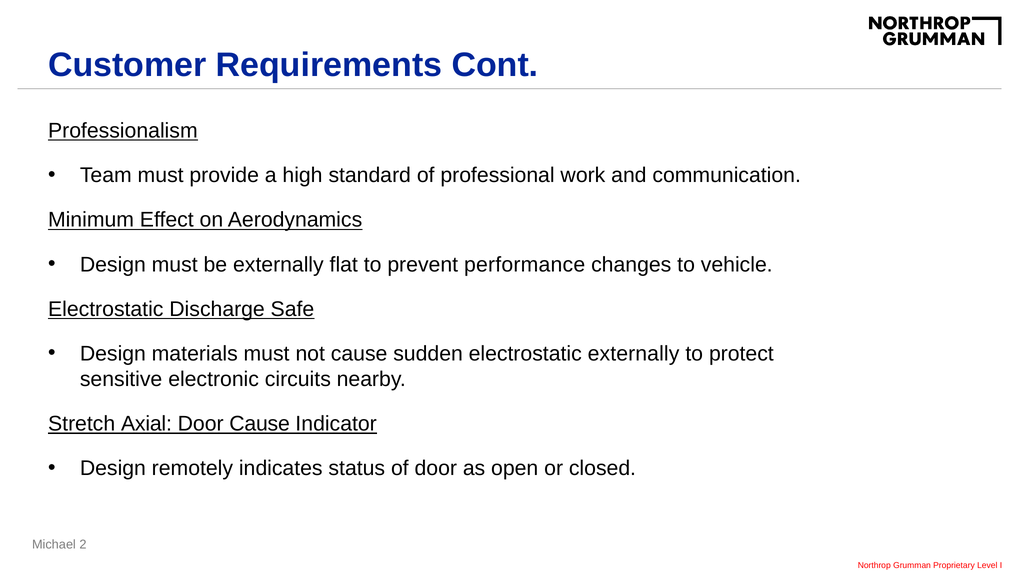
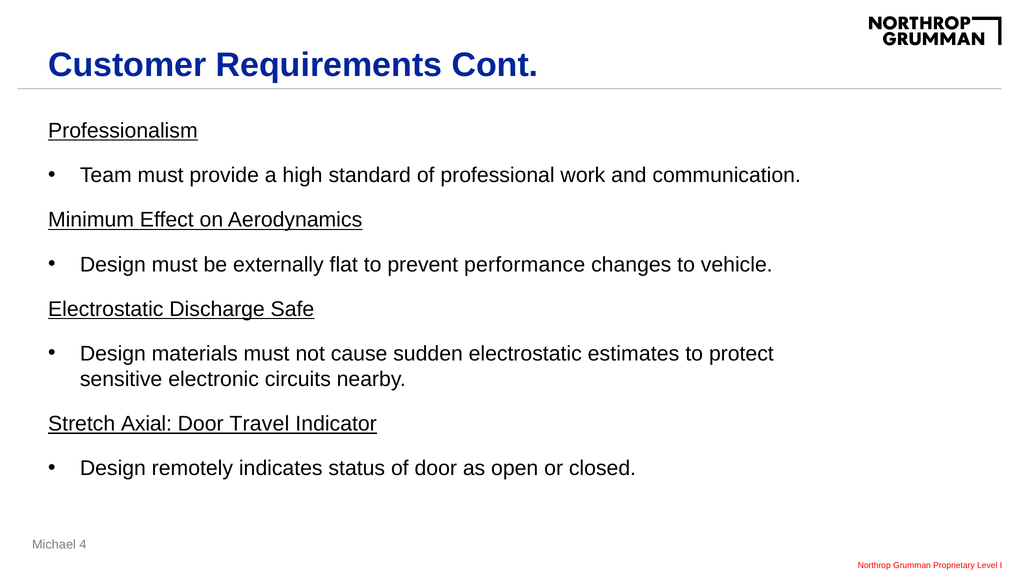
electrostatic externally: externally -> estimates (634, 354)
Door Cause: Cause -> Travel (259, 424)
2: 2 -> 4 (83, 545)
